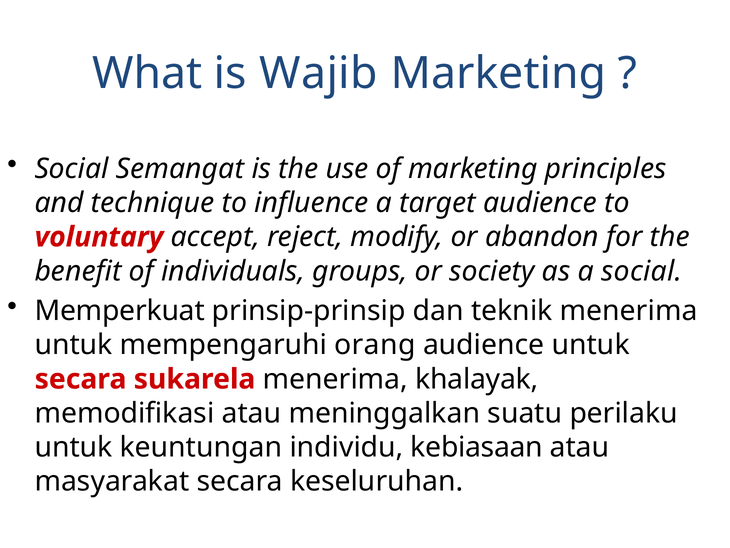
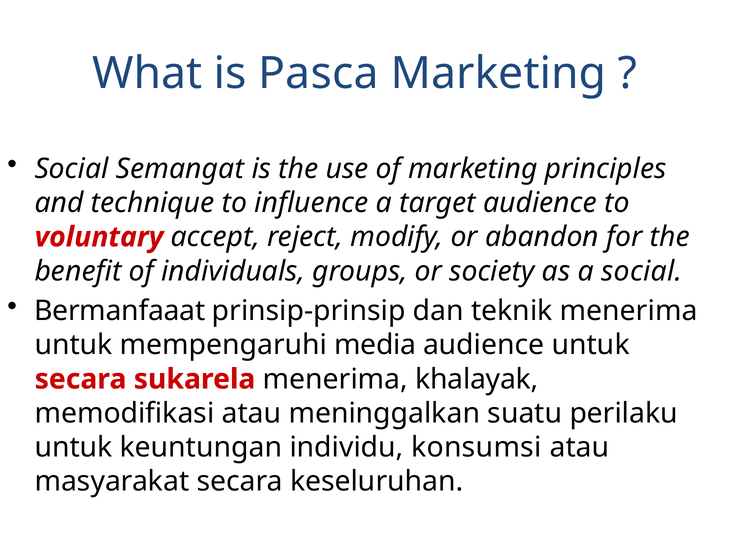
Wajib: Wajib -> Pasca (319, 74)
Memperkuat: Memperkuat -> Bermanfaaat (120, 311)
orang: orang -> media (375, 345)
kebiasaan: kebiasaan -> konsumsi (476, 447)
